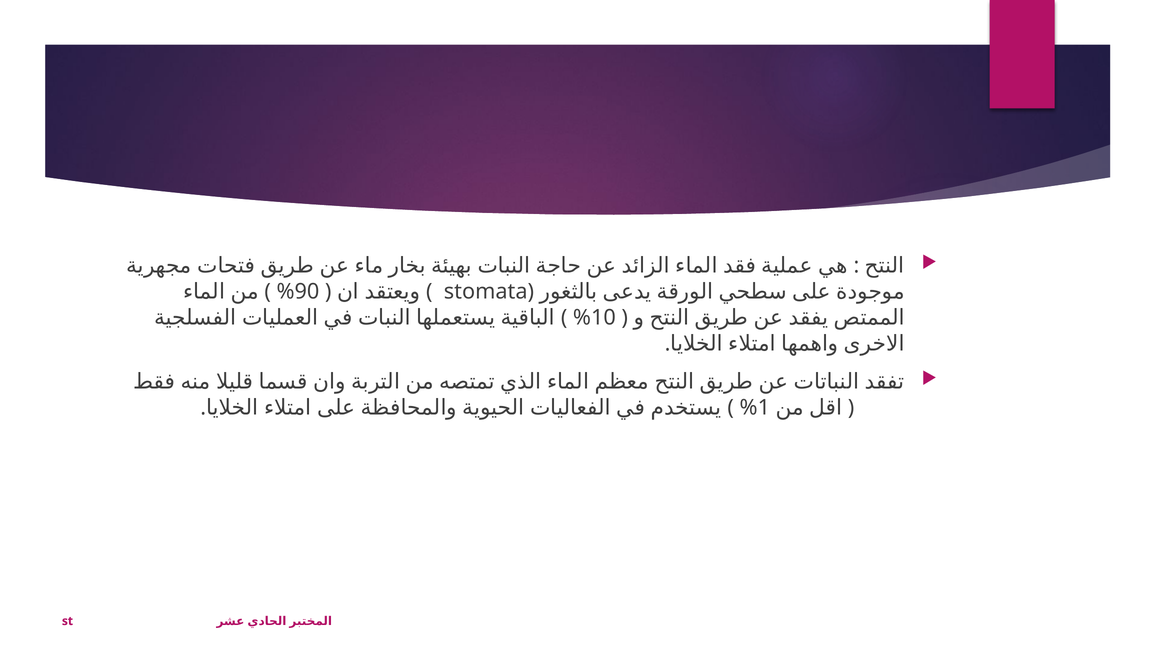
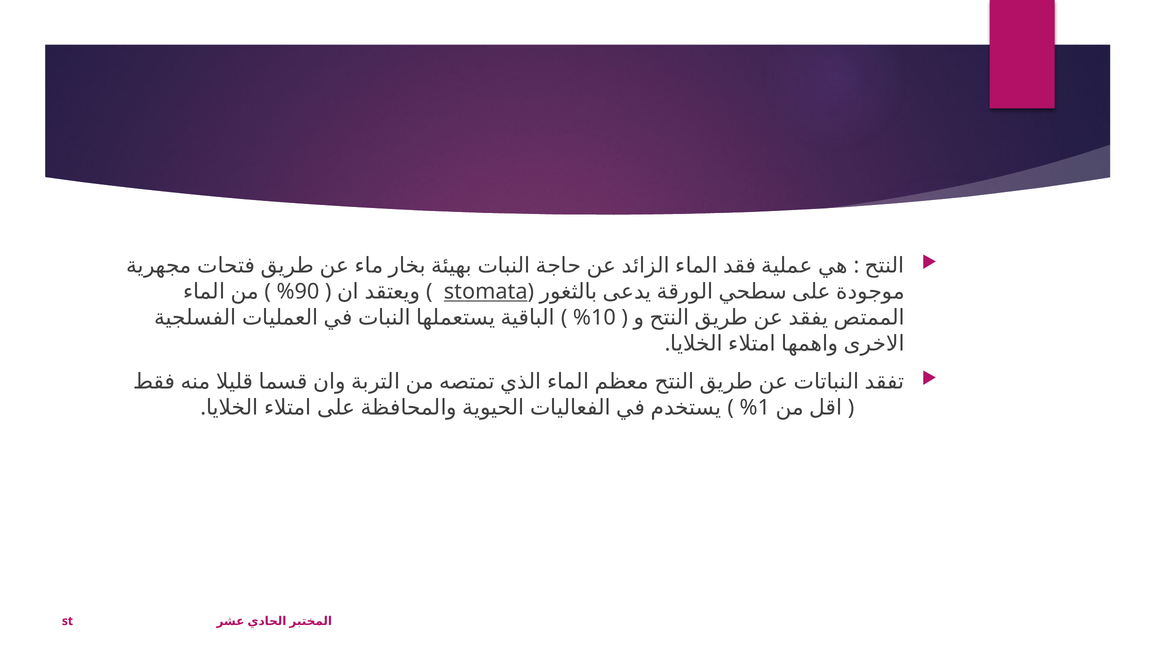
stomata underline: none -> present (486, 292)
